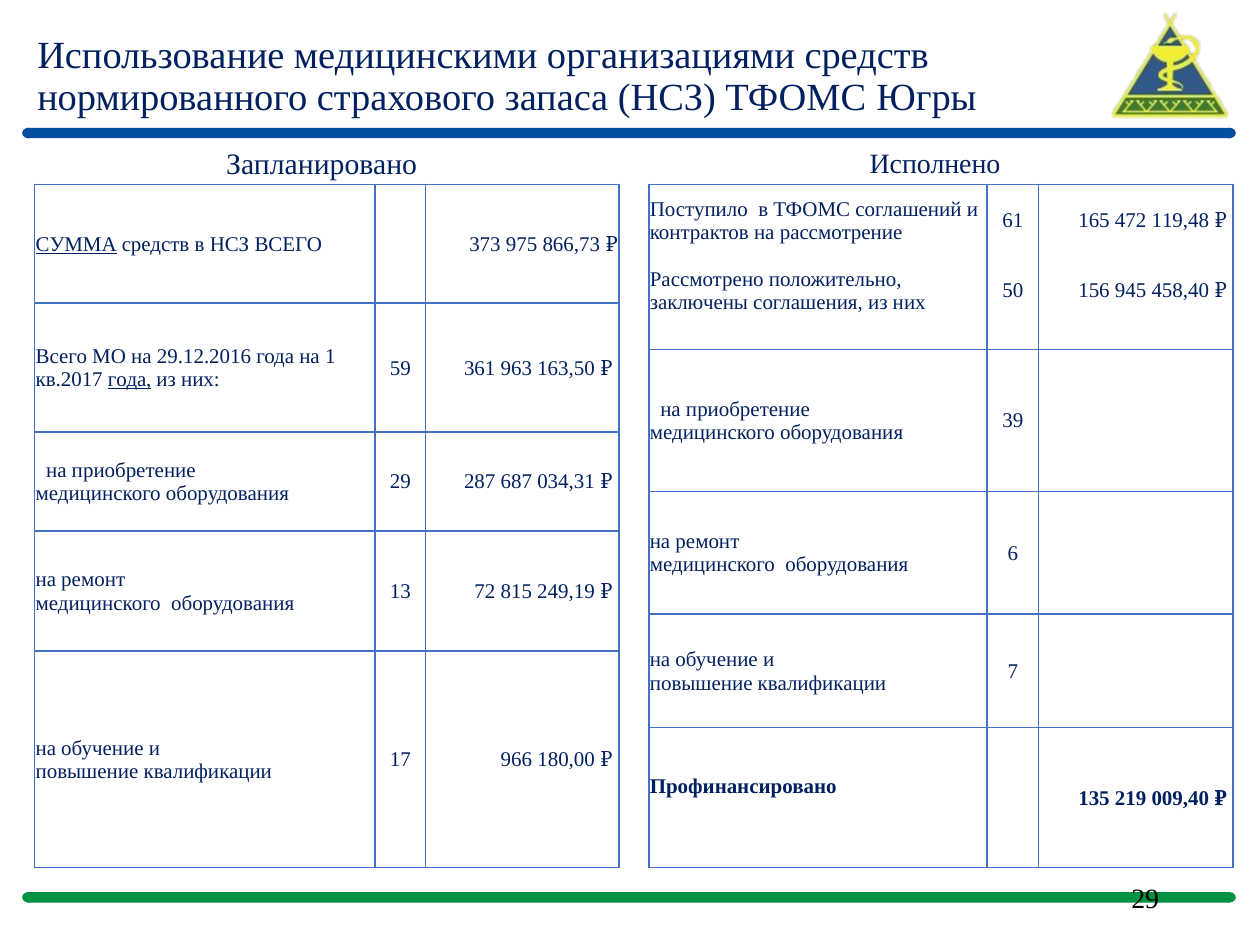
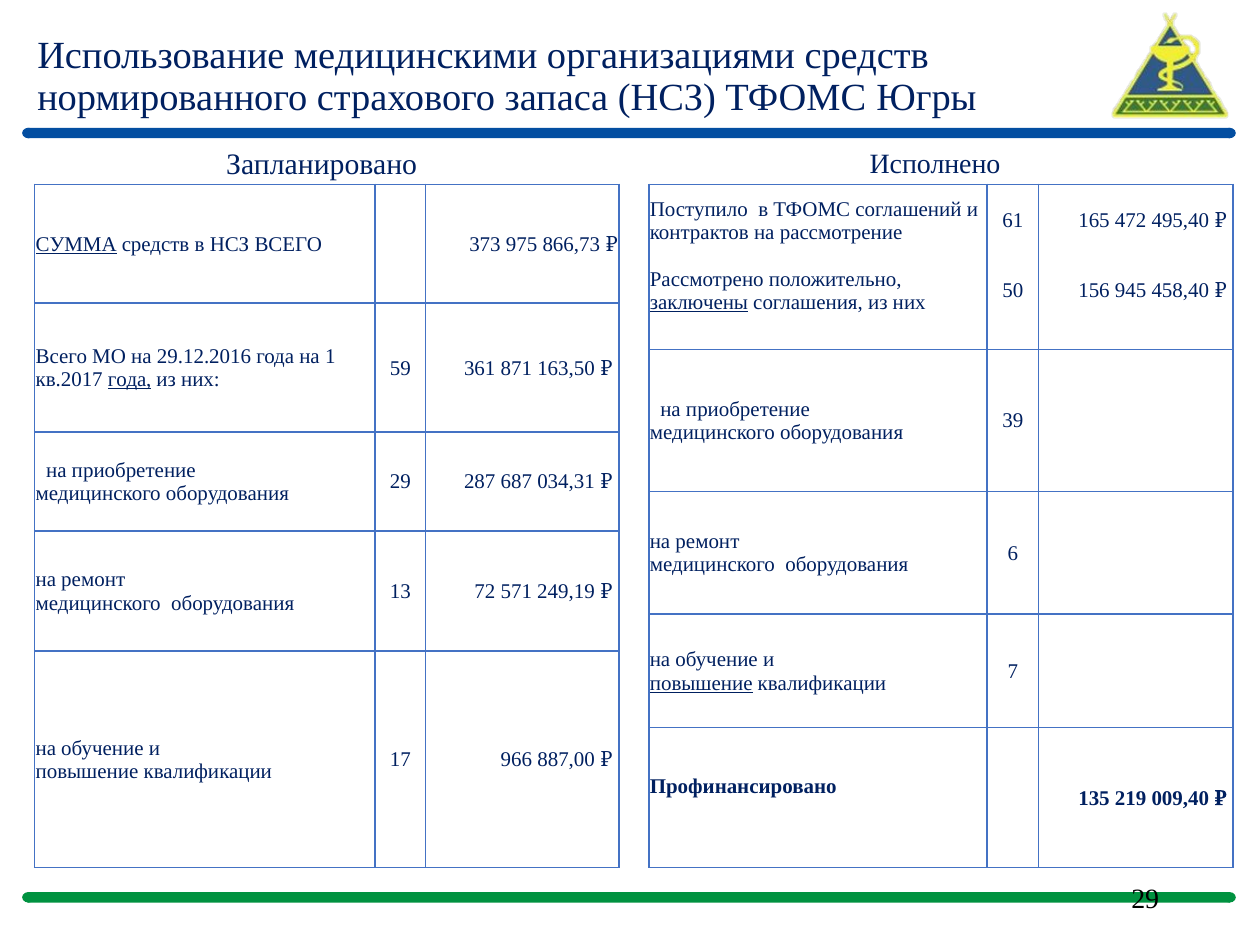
119,48: 119,48 -> 495,40 (1180, 221)
заключены underline: none -> present (699, 303)
963: 963 -> 871 (516, 368)
815: 815 -> 571 (516, 592)
повышение underline: none -> present (701, 684)
180,00: 180,00 -> 887,00 (566, 760)
